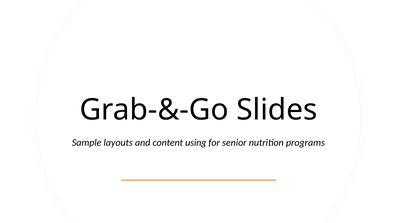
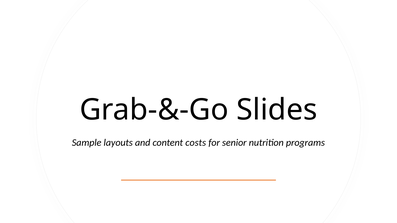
using: using -> costs (196, 143)
